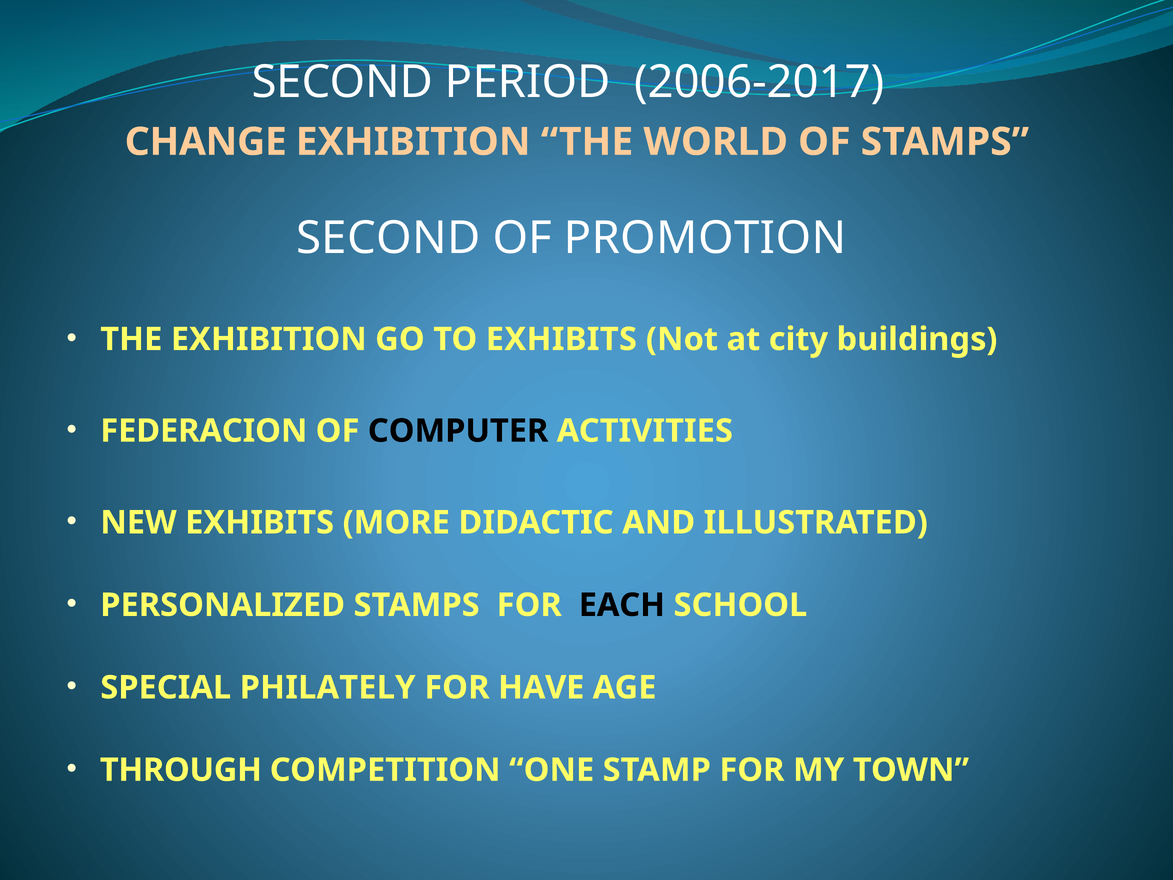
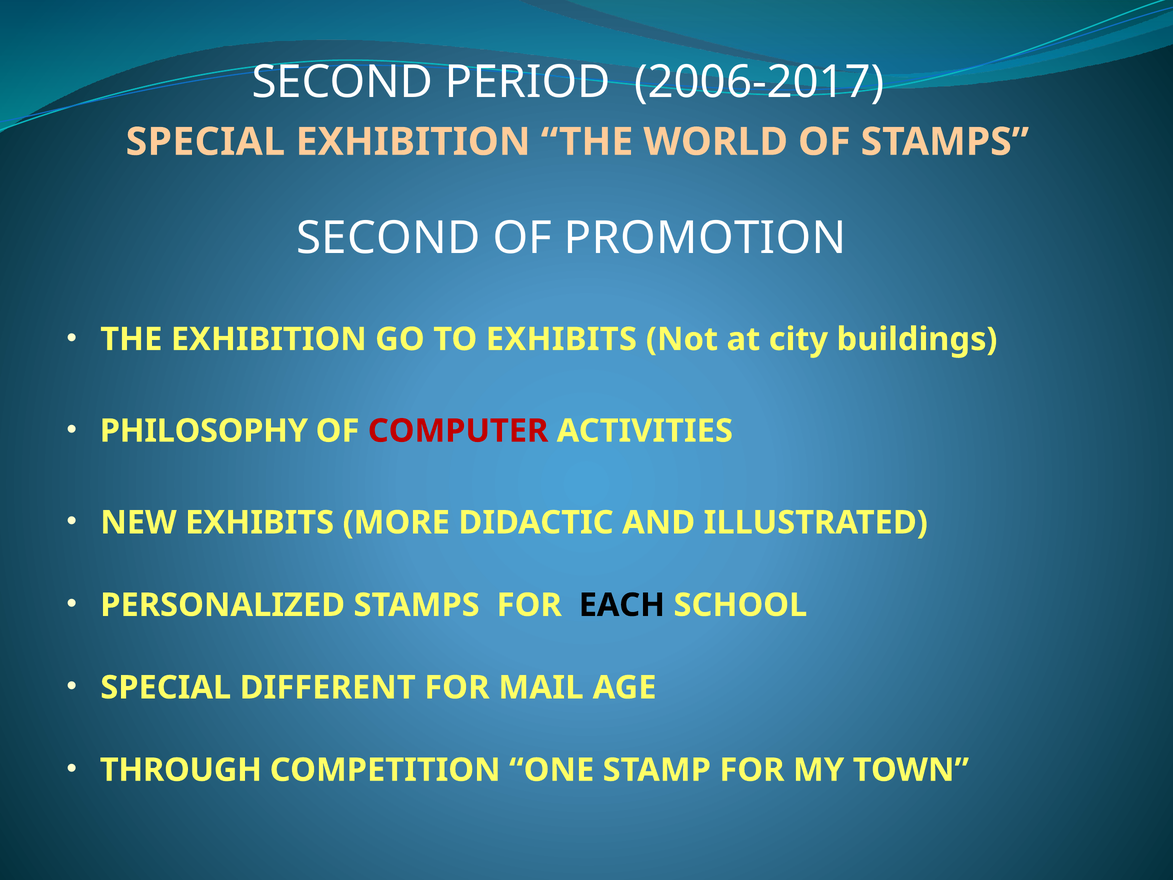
CHANGE: CHANGE -> SPECIAL (205, 142)
FEDERACION: FEDERACION -> PHILOSOPHY (204, 431)
COMPUTER colour: black -> red (458, 431)
PHILATELY: PHILATELY -> DIFFERENT (328, 687)
HAVE: HAVE -> MAIL (541, 687)
